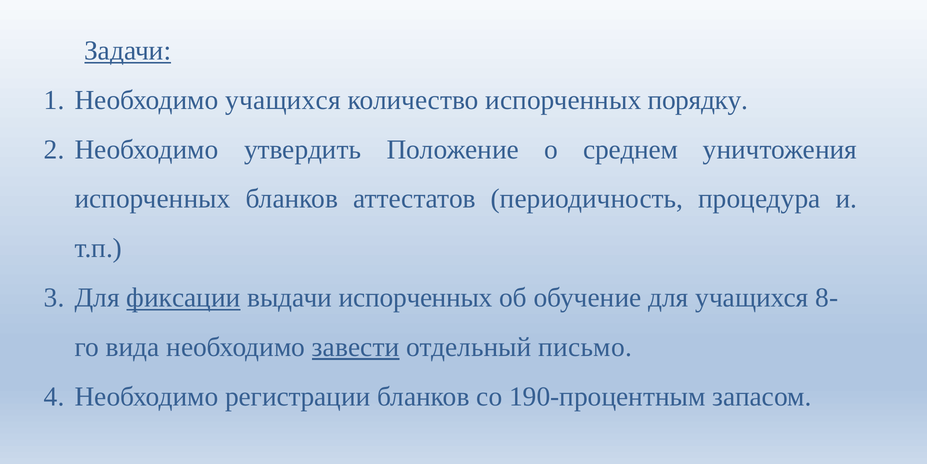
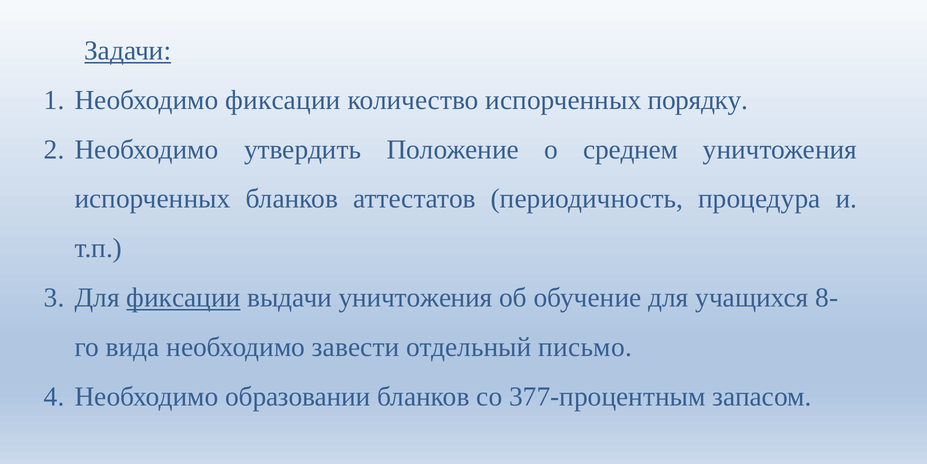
Необходимо учащихся: учащихся -> фиксации (283, 100)
выдачи испорченных: испорченных -> уничтожения (416, 297)
завести underline: present -> none (356, 347)
регистрации: регистрации -> образовании (298, 396)
190-процентным: 190-процентным -> 377-процентным (607, 396)
